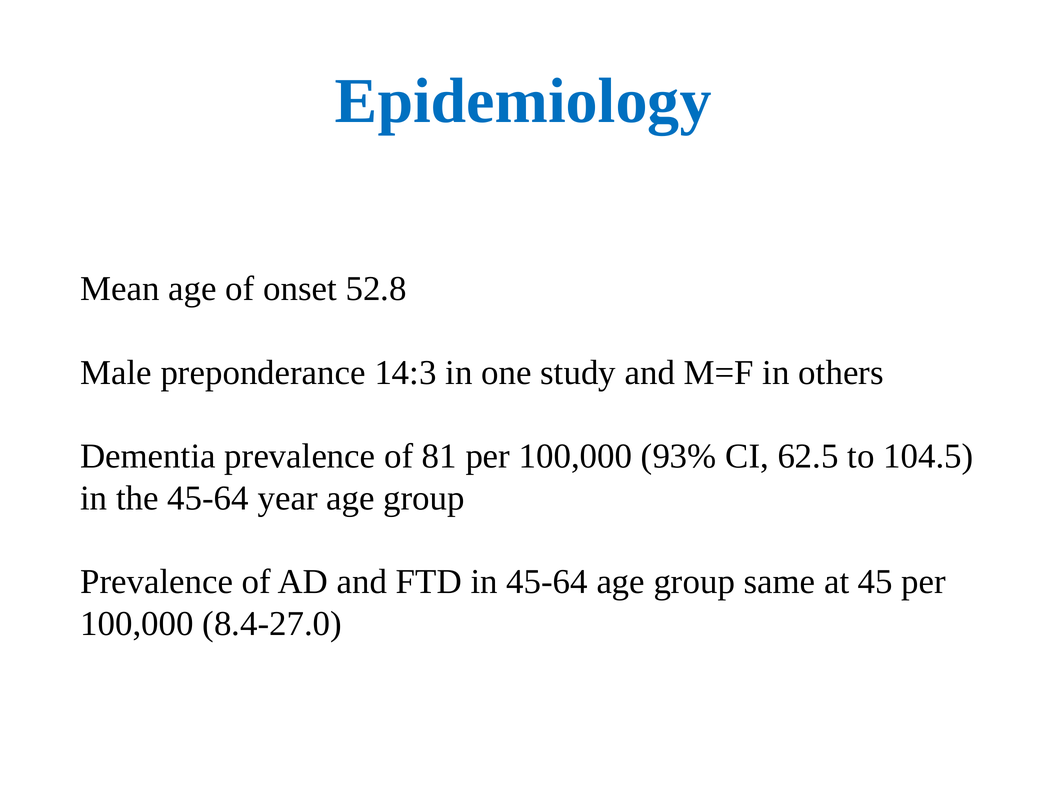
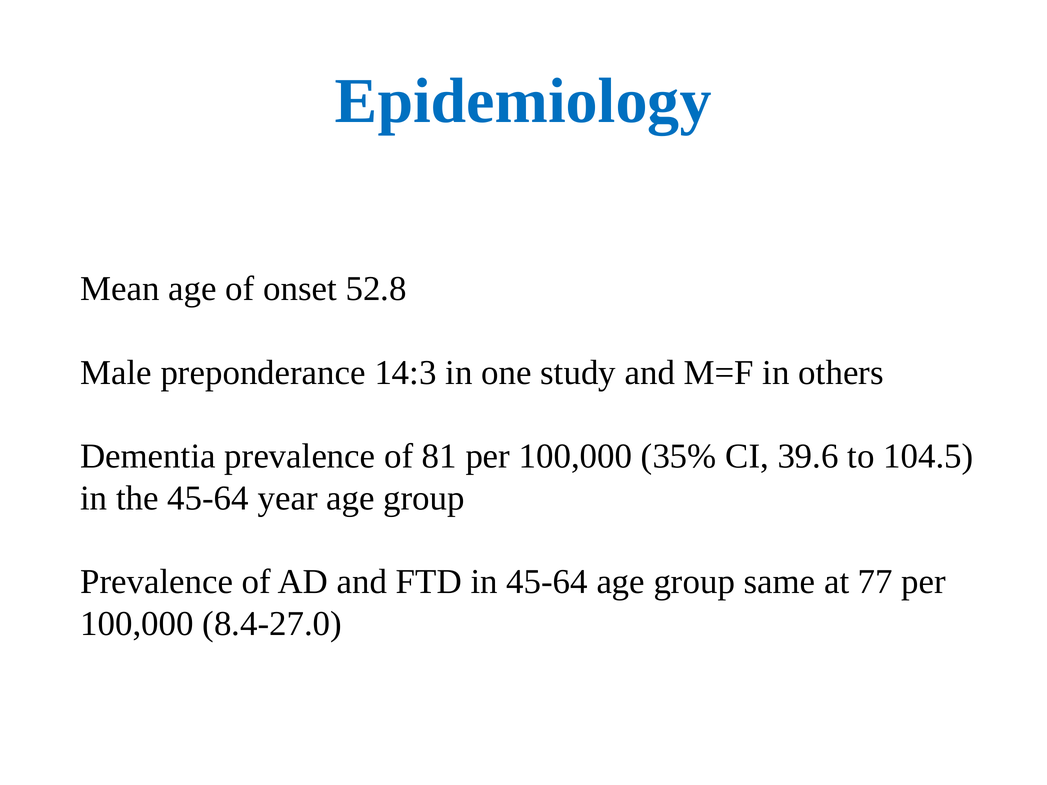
93%: 93% -> 35% (679, 456)
62.5: 62.5 -> 39.6 (808, 456)
45: 45 -> 77 (875, 582)
